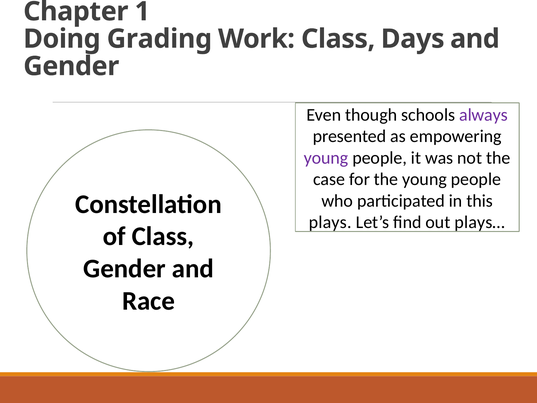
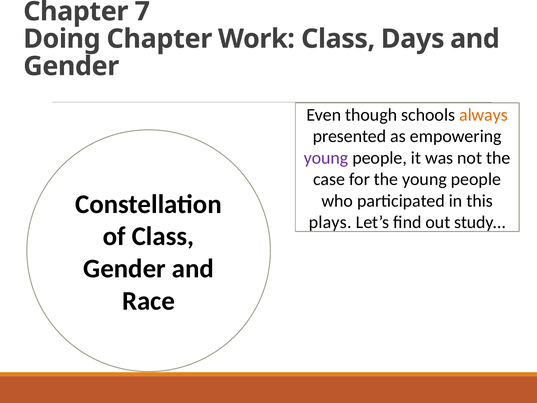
1: 1 -> 7 (142, 11)
Doing Grading: Grading -> Chapter (159, 39)
always colour: purple -> orange (483, 115)
plays…: plays… -> study… (480, 222)
